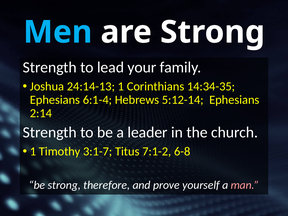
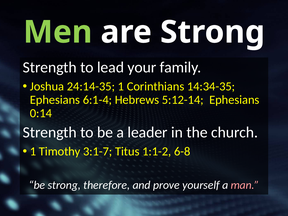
Men colour: light blue -> light green (58, 32)
24:14-13: 24:14-13 -> 24:14-35 (91, 86)
2:14: 2:14 -> 0:14 (41, 113)
7:1-2: 7:1-2 -> 1:1-2 (157, 151)
